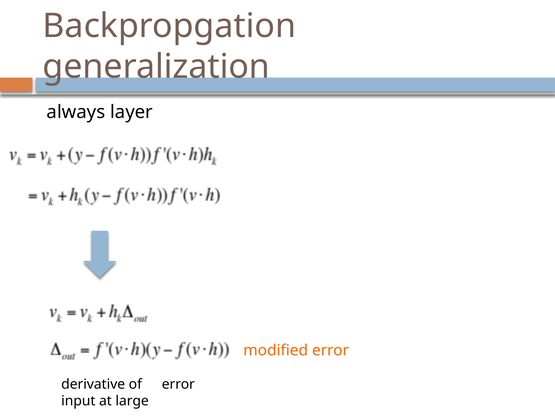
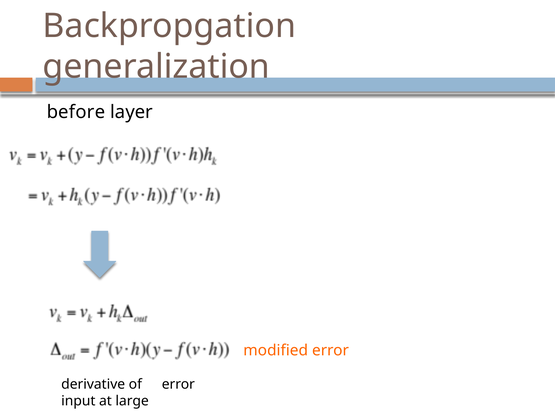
always: always -> before (76, 112)
